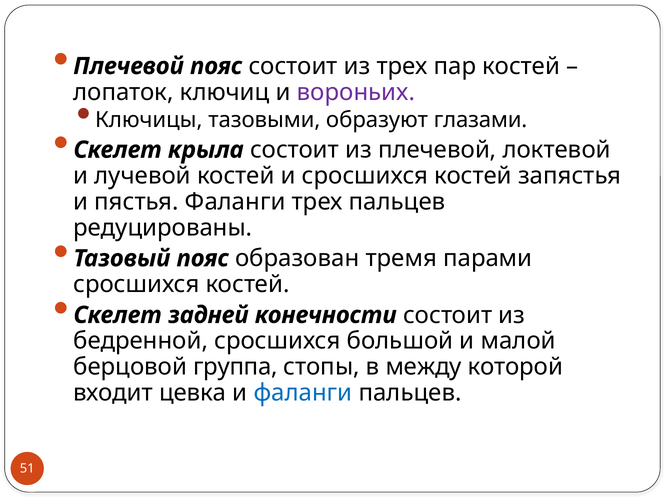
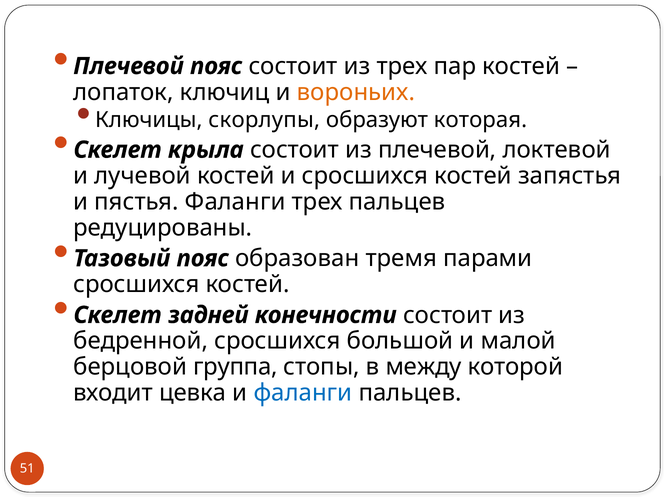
вороньих colour: purple -> orange (356, 92)
тазовыми: тазовыми -> скорлупы (264, 120)
глазами: глазами -> которая (480, 120)
